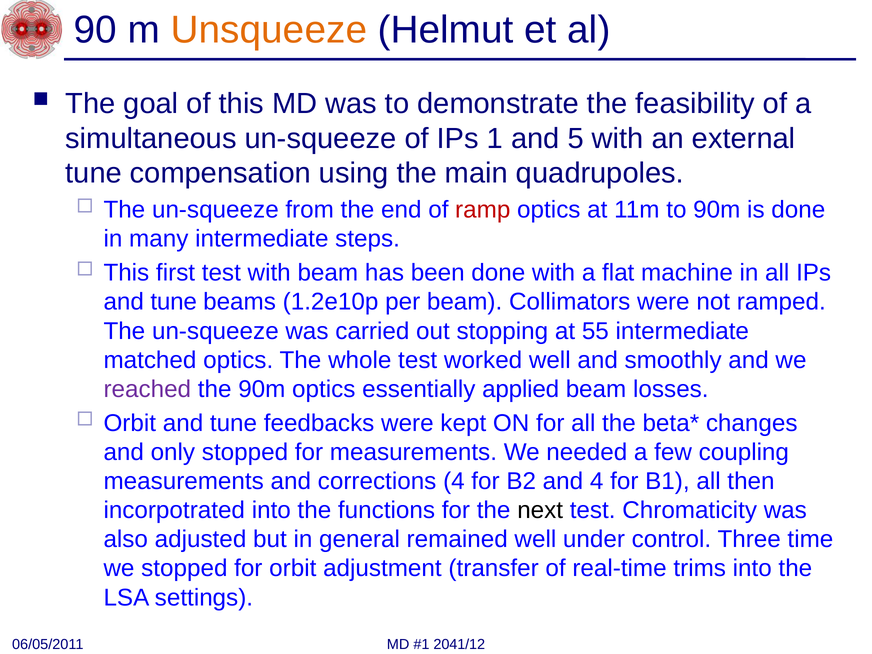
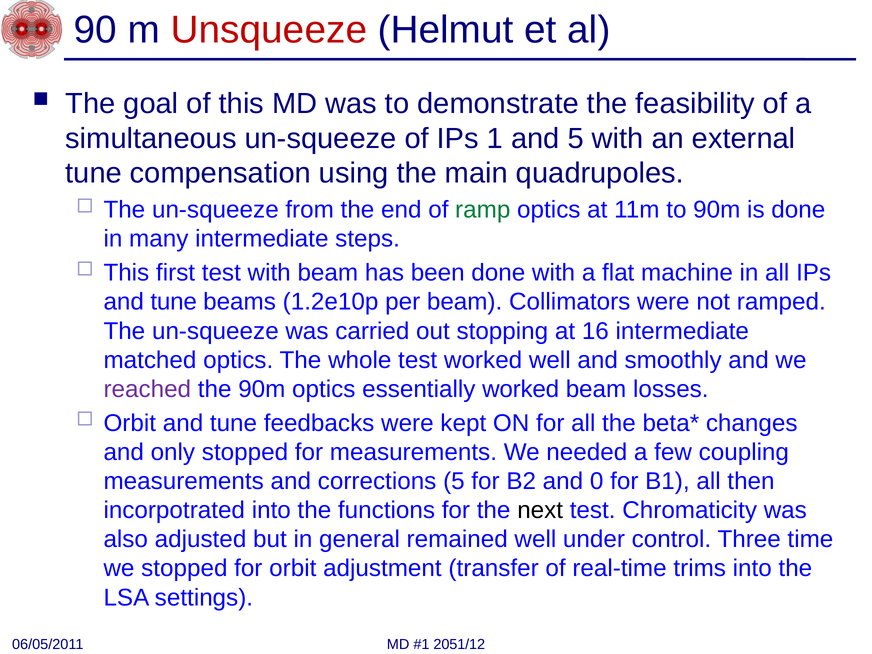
Unsqueeze colour: orange -> red (269, 30)
ramp colour: red -> green (483, 210)
55: 55 -> 16 (595, 331)
essentially applied: applied -> worked (521, 389)
corrections 4: 4 -> 5 (454, 481)
and 4: 4 -> 0 (597, 481)
2041/12: 2041/12 -> 2051/12 (459, 644)
